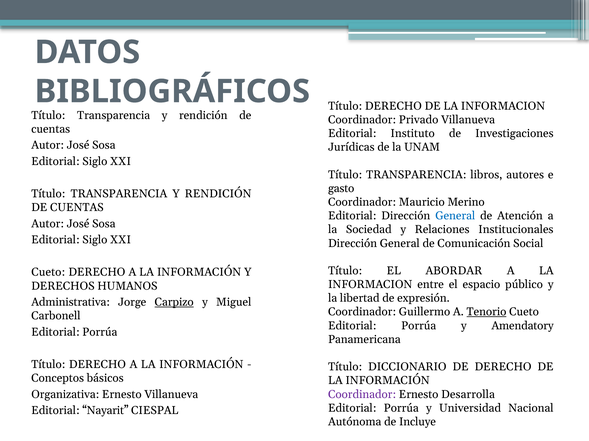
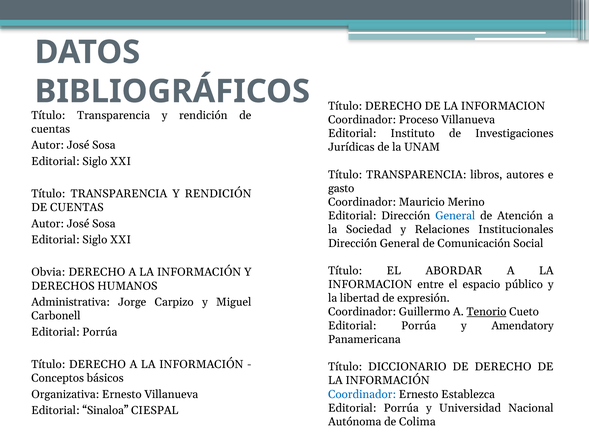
Privado: Privado -> Proceso (419, 120)
Cueto: Cueto -> Obvia (48, 273)
Carpizo underline: present -> none (174, 303)
Coordinador colour: purple -> blue (362, 395)
Desarrolla: Desarrolla -> Establezca (468, 395)
Nayarit: Nayarit -> Sinaloa (105, 411)
Incluye: Incluye -> Colima (417, 422)
